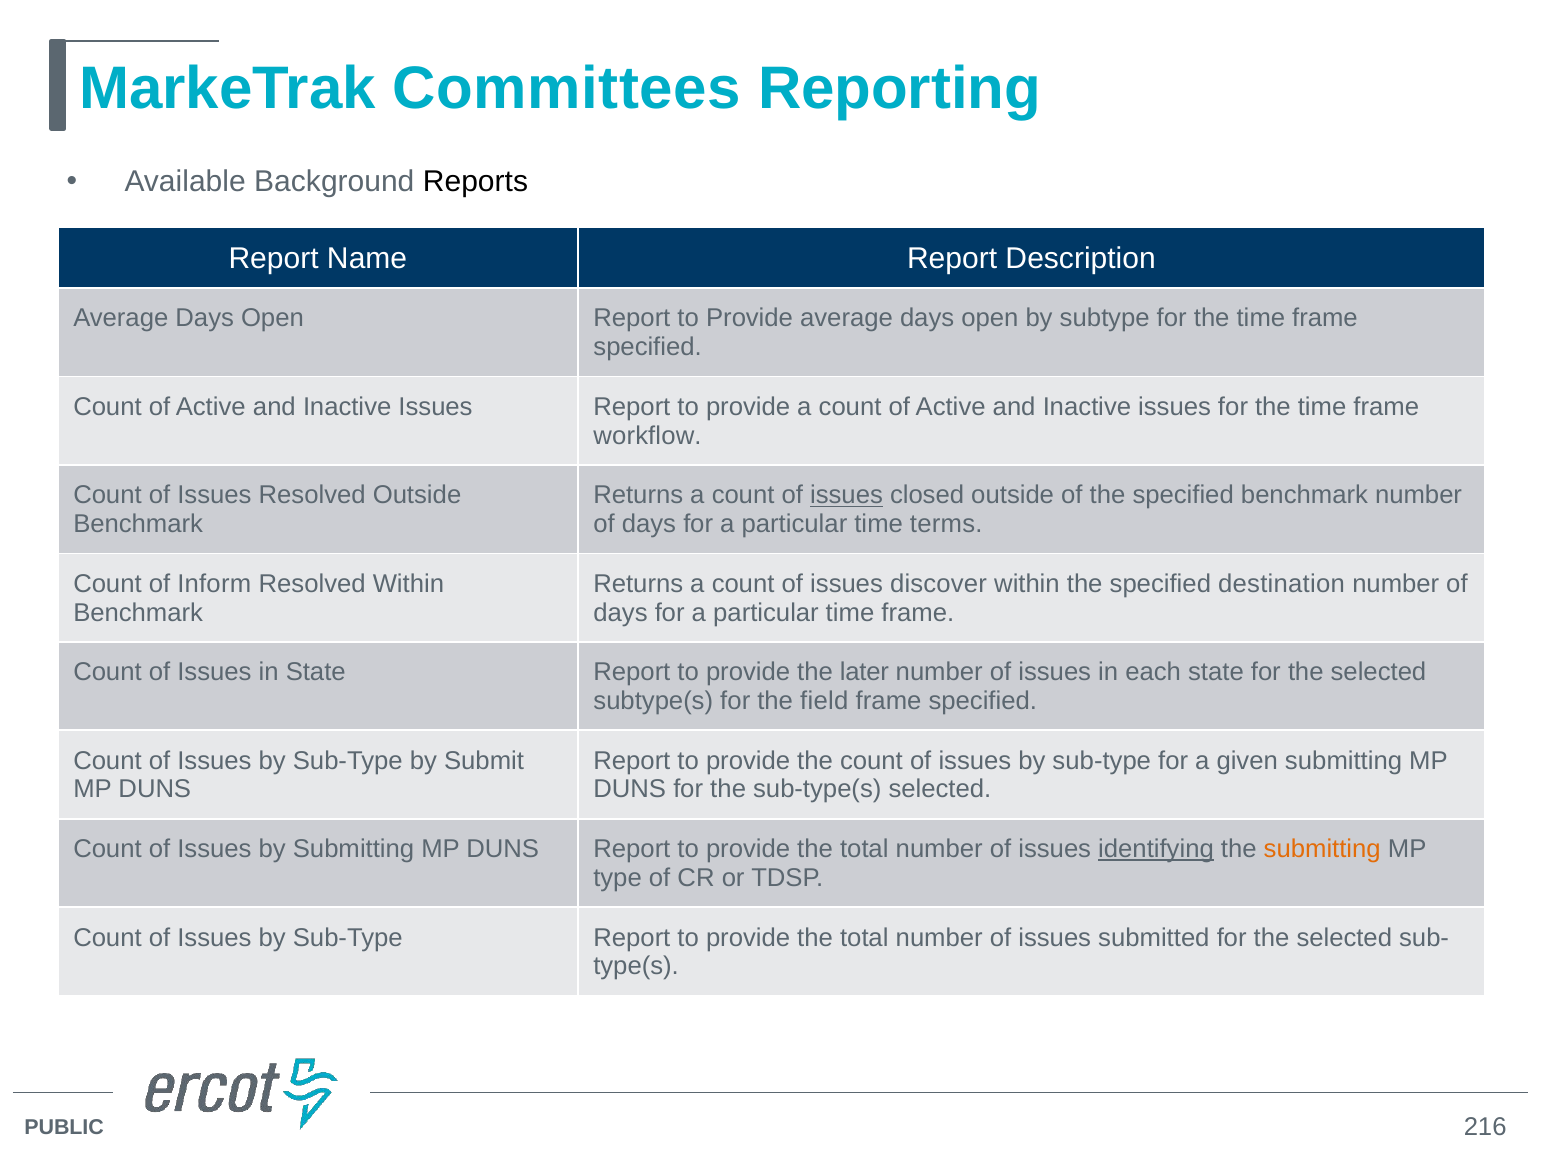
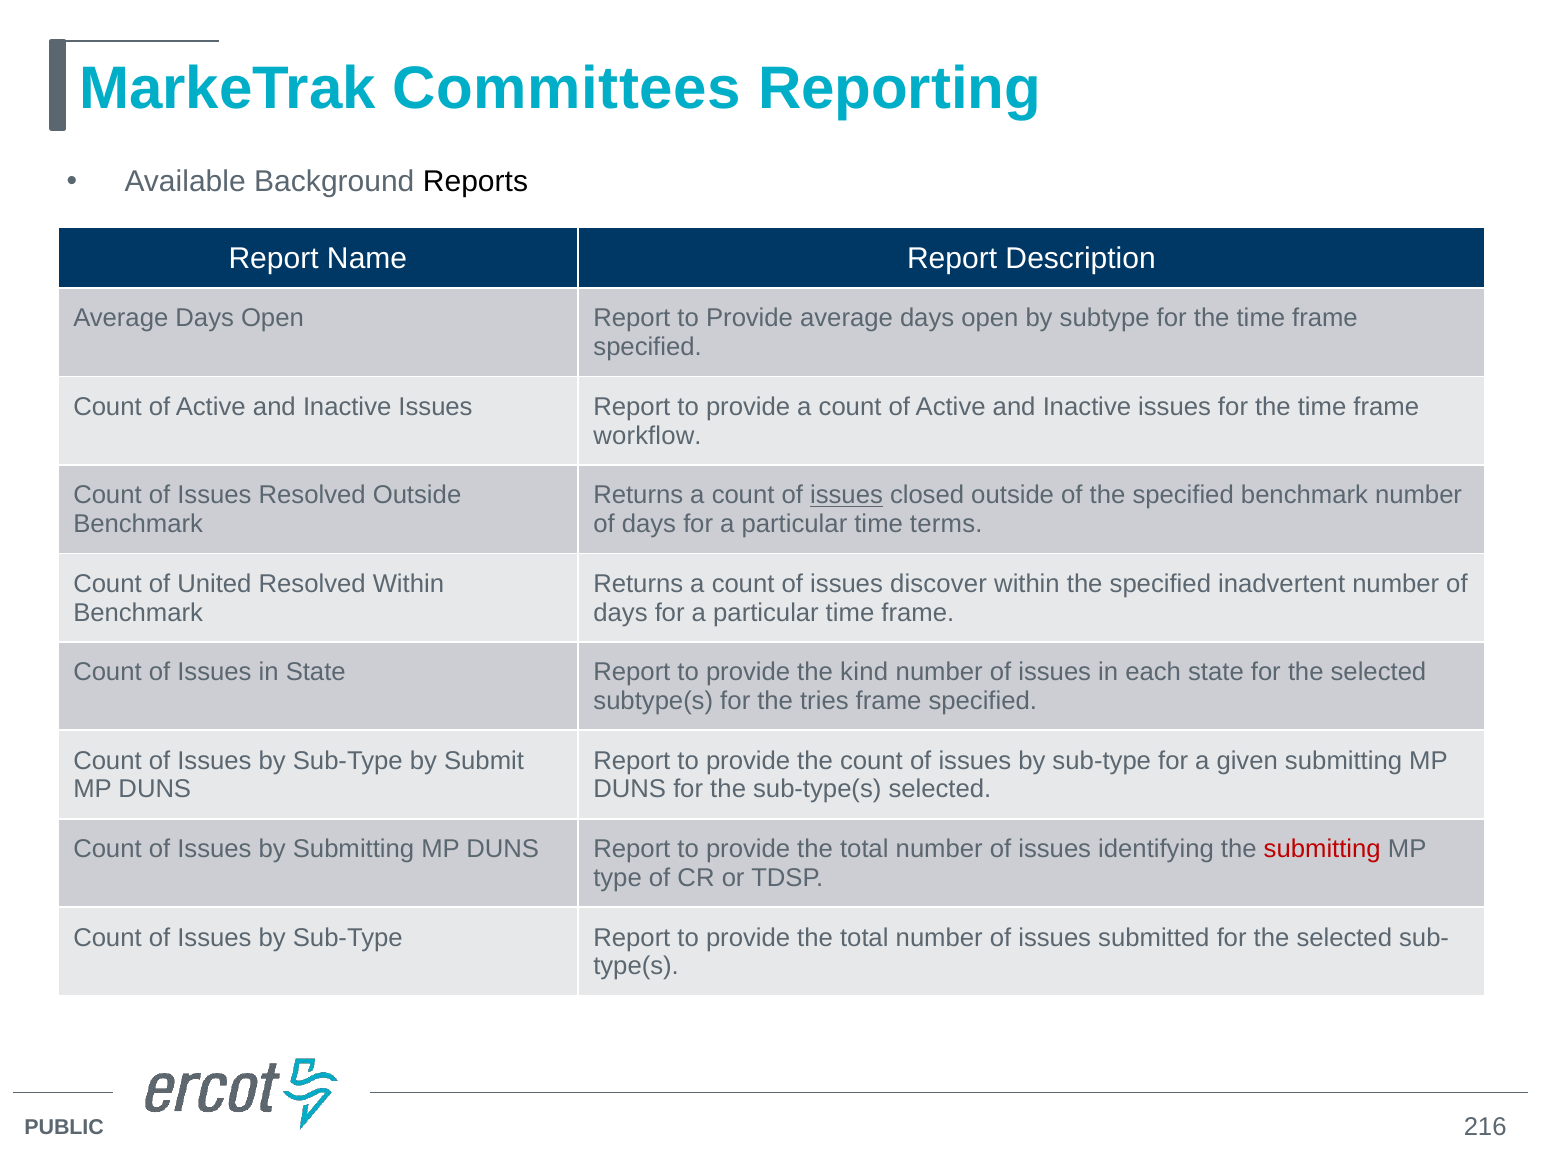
Inform: Inform -> United (214, 584)
destination: destination -> inadvertent (1282, 584)
later: later -> kind (864, 672)
field: field -> tries (824, 701)
identifying underline: present -> none (1156, 849)
submitting colour: orange -> red (1322, 849)
